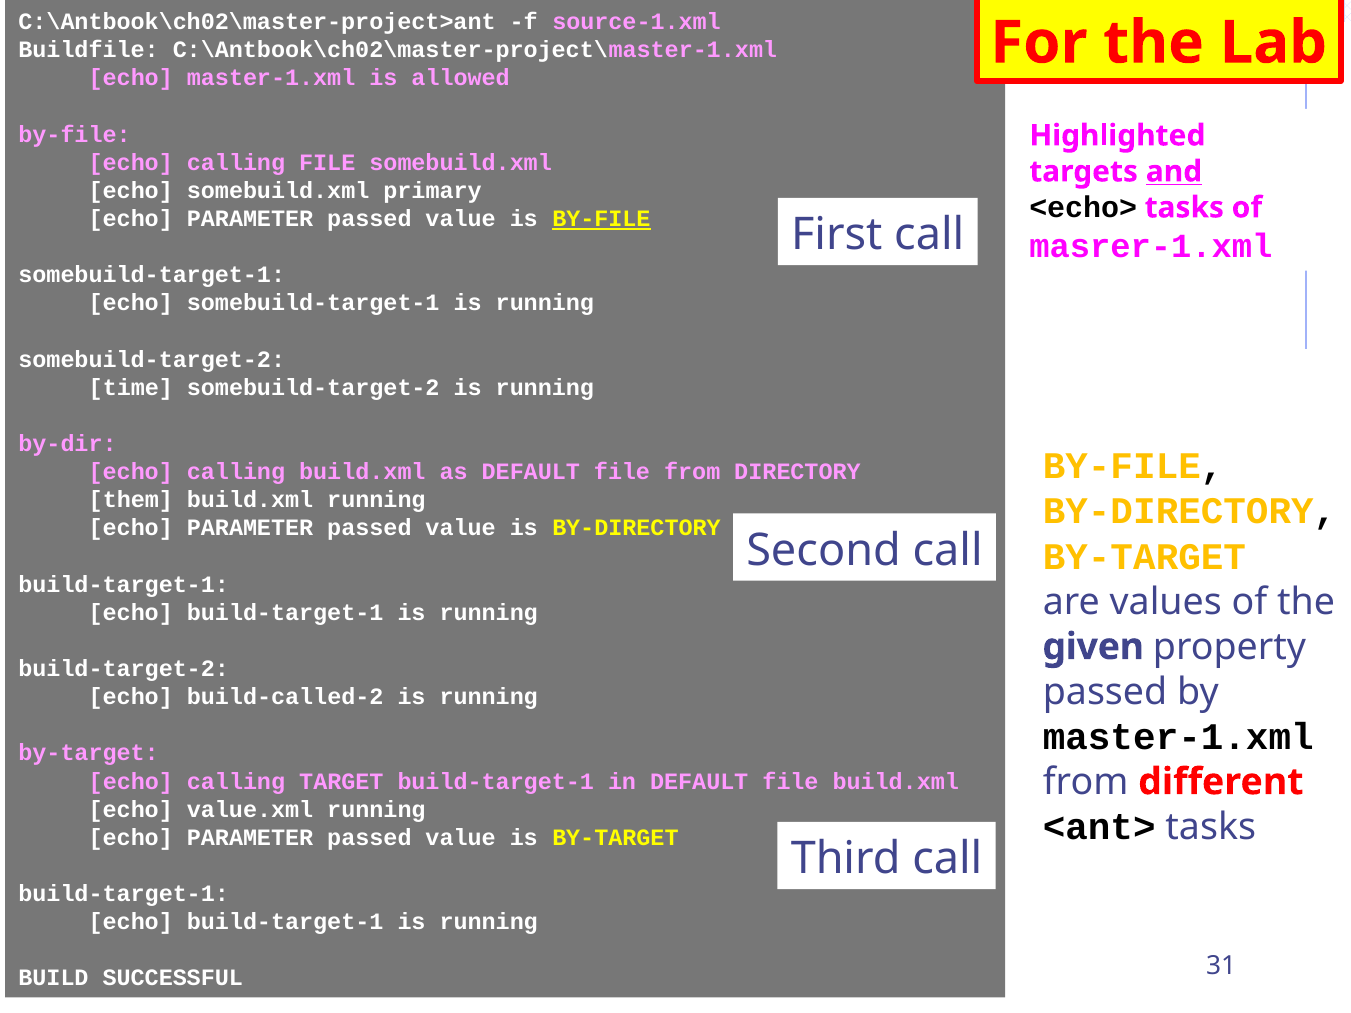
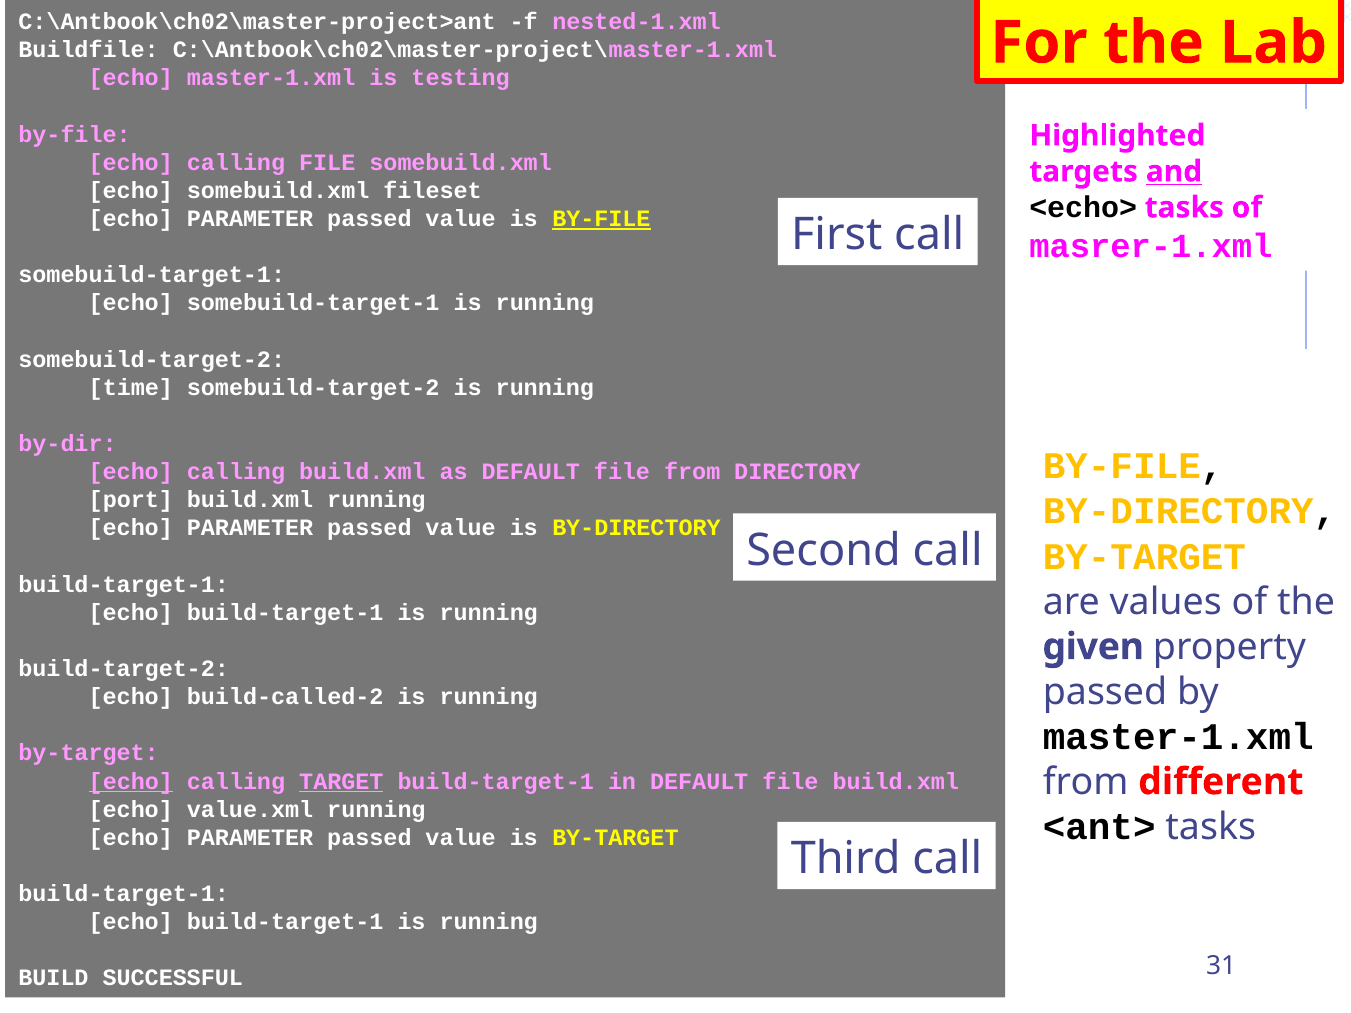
source-1.xml: source-1.xml -> nested-1.xml (637, 22)
allowed: allowed -> testing (461, 78)
primary: primary -> fileset (433, 191)
them: them -> port (131, 500)
echo underline: none -> present (131, 782)
TARGET underline: none -> present (341, 782)
